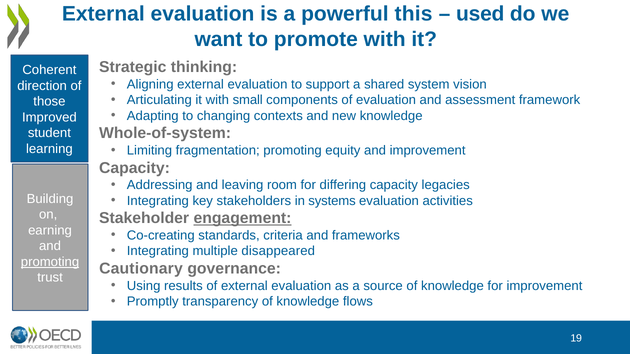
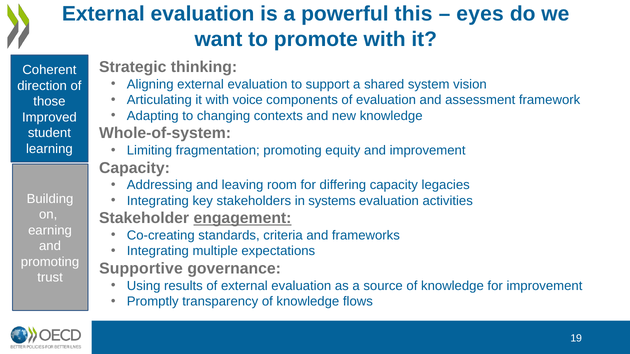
used: used -> eyes (480, 14)
small: small -> voice (248, 100)
disappeared: disappeared -> expectations (278, 251)
promoting underline: present -> none (50, 262)
Cautionary: Cautionary -> Supportive (141, 269)
